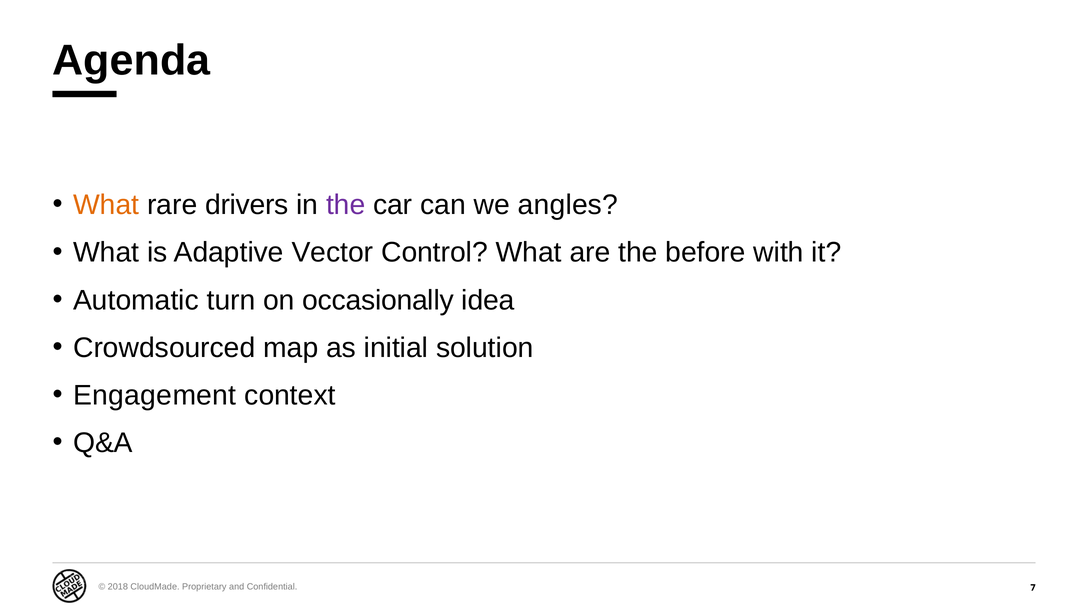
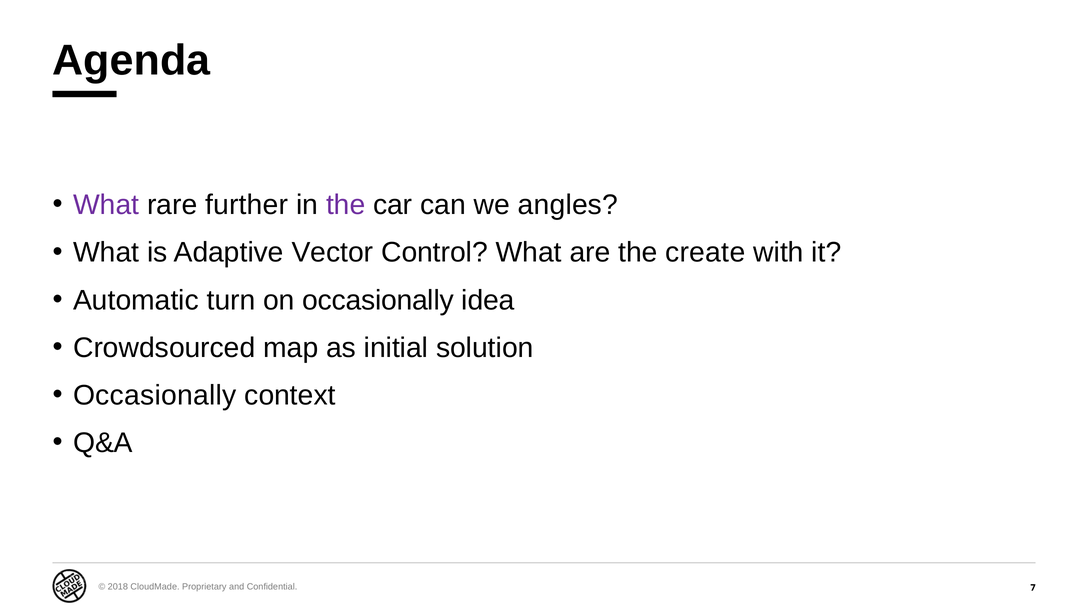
What colour: orange -> purple (106, 205)
drivers: drivers -> further (247, 205)
before: before -> create (705, 253)
Engagement: Engagement -> Occasionally (155, 395)
